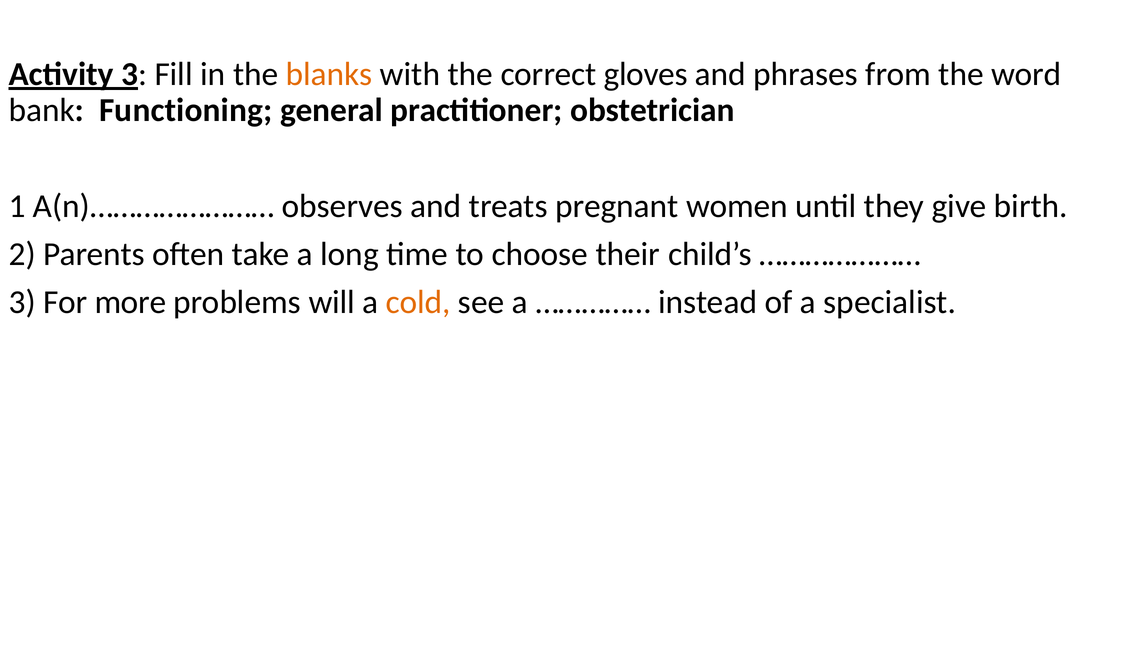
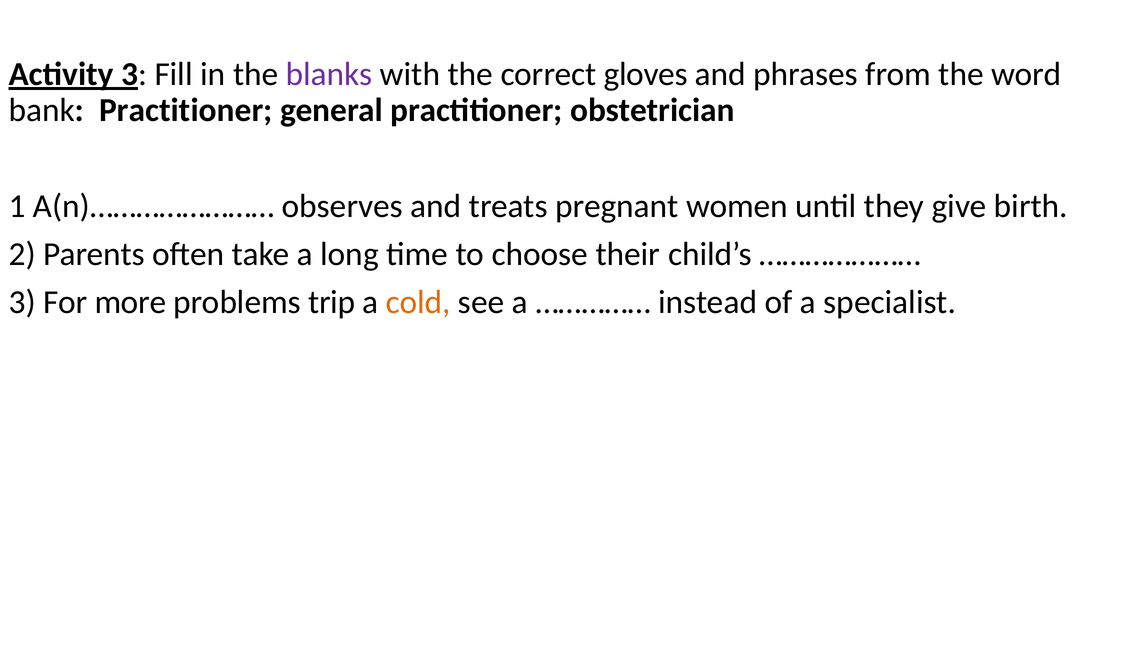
blanks colour: orange -> purple (329, 74)
bank Functioning: Functioning -> Practitioner (186, 110)
will: will -> trip (332, 302)
